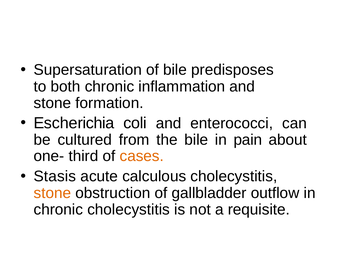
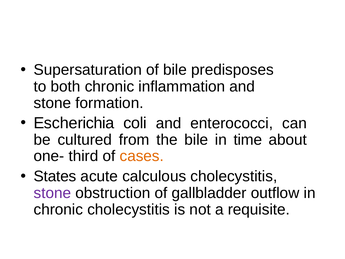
pain: pain -> time (248, 140)
Stasis: Stasis -> States (55, 176)
stone colour: orange -> purple (52, 193)
